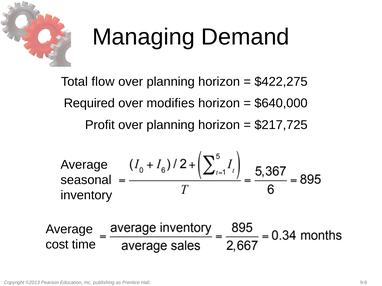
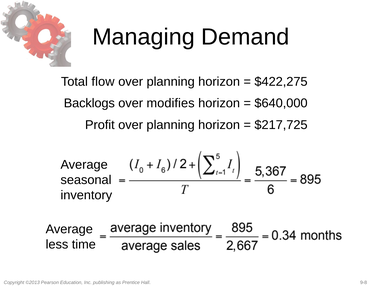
Required: Required -> Backlogs (89, 103)
cost: cost -> less (57, 245)
